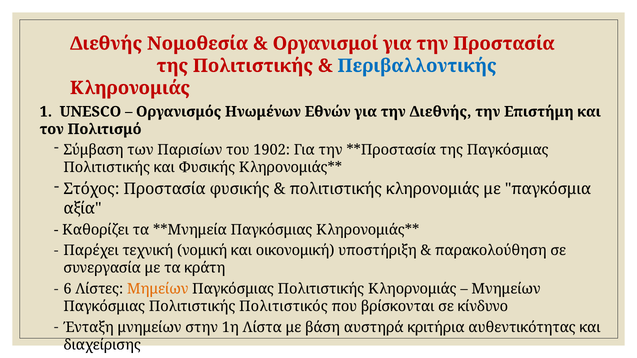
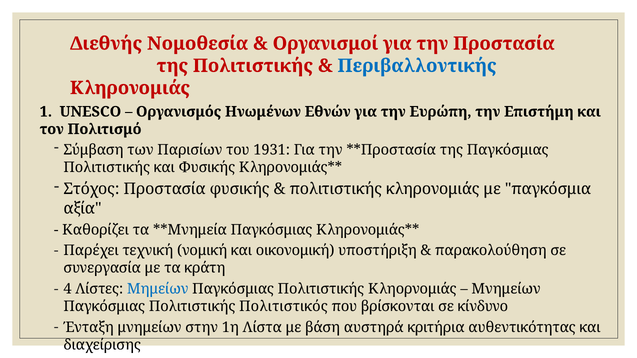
την Διεθνής: Διεθνής -> Ευρώπη (441, 112)
1902: 1902 -> 1931 (272, 150)
6: 6 -> 4 (68, 289)
Μημείων colour: orange -> blue (158, 289)
